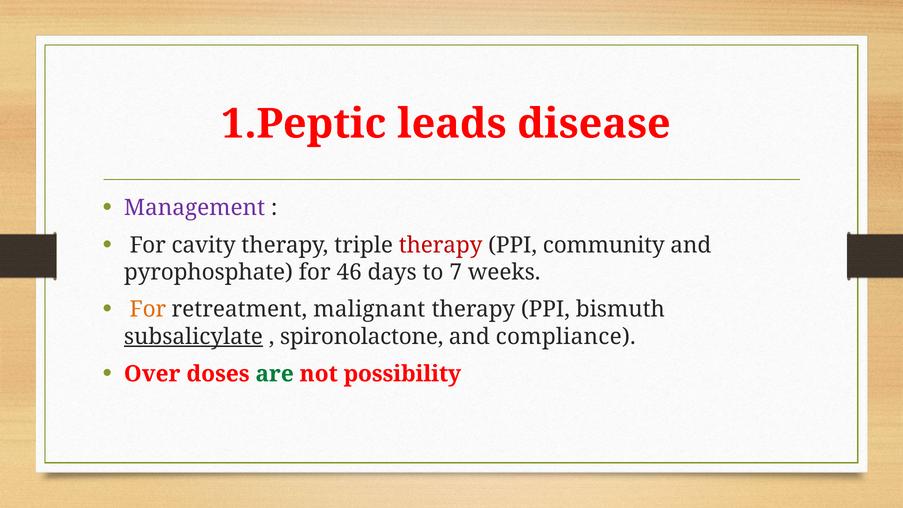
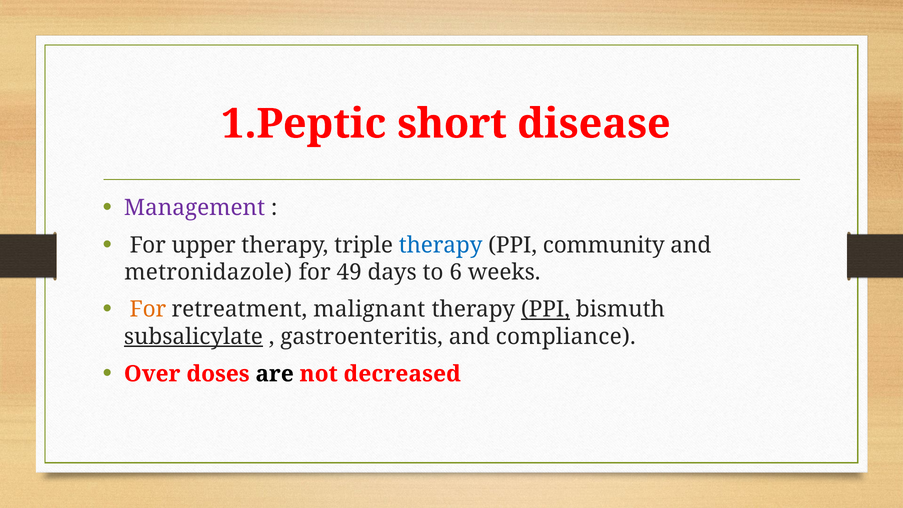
leads: leads -> short (452, 124)
cavity: cavity -> upper (204, 245)
therapy colour: red -> blue (441, 245)
pyrophosphate: pyrophosphate -> metronidazole (208, 272)
46: 46 -> 49 (349, 272)
7: 7 -> 6 (456, 272)
PPI underline: none -> present (545, 309)
spironolactone: spironolactone -> gastroenteritis (362, 337)
are colour: green -> black (275, 374)
possibility: possibility -> decreased (402, 374)
